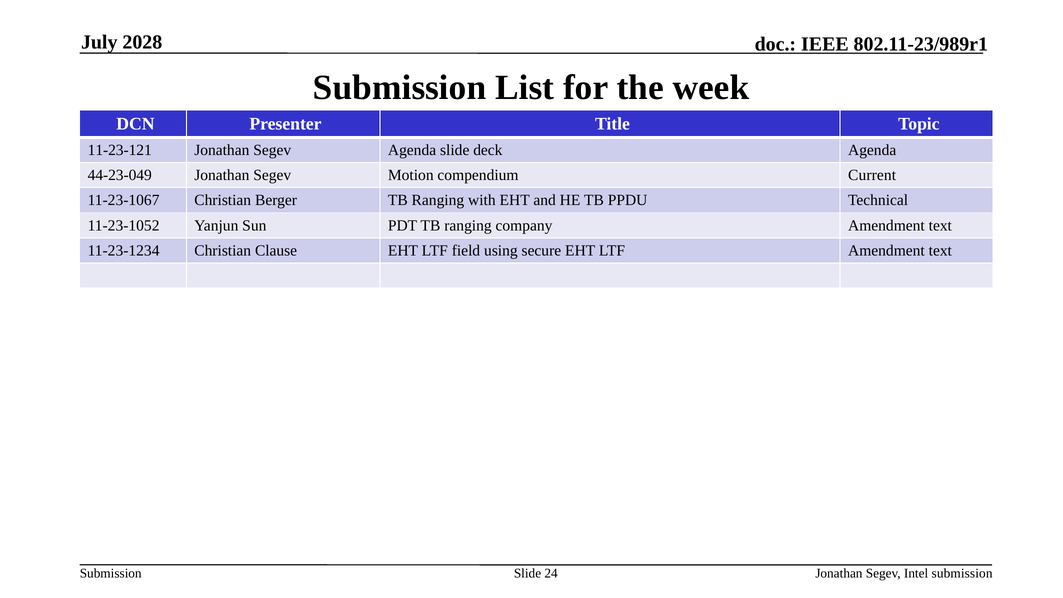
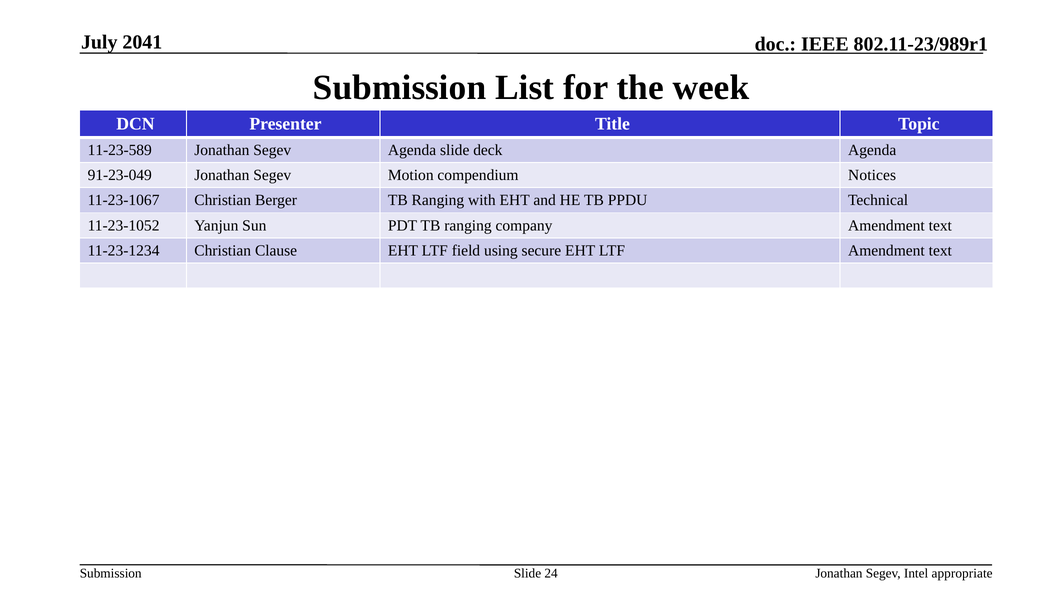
2028: 2028 -> 2041 (142, 42)
11-23-121: 11-23-121 -> 11-23-589 (120, 150)
44-23-049: 44-23-049 -> 91-23-049 (120, 175)
Current: Current -> Notices (872, 175)
Intel submission: submission -> appropriate (962, 573)
